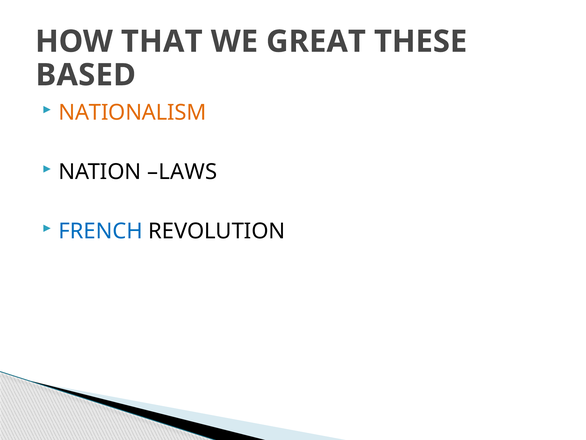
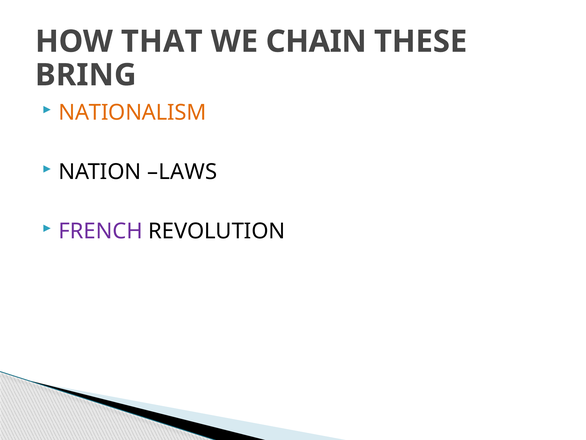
GREAT: GREAT -> CHAIN (316, 42)
BASED: BASED -> BRING (86, 75)
FRENCH colour: blue -> purple (101, 231)
